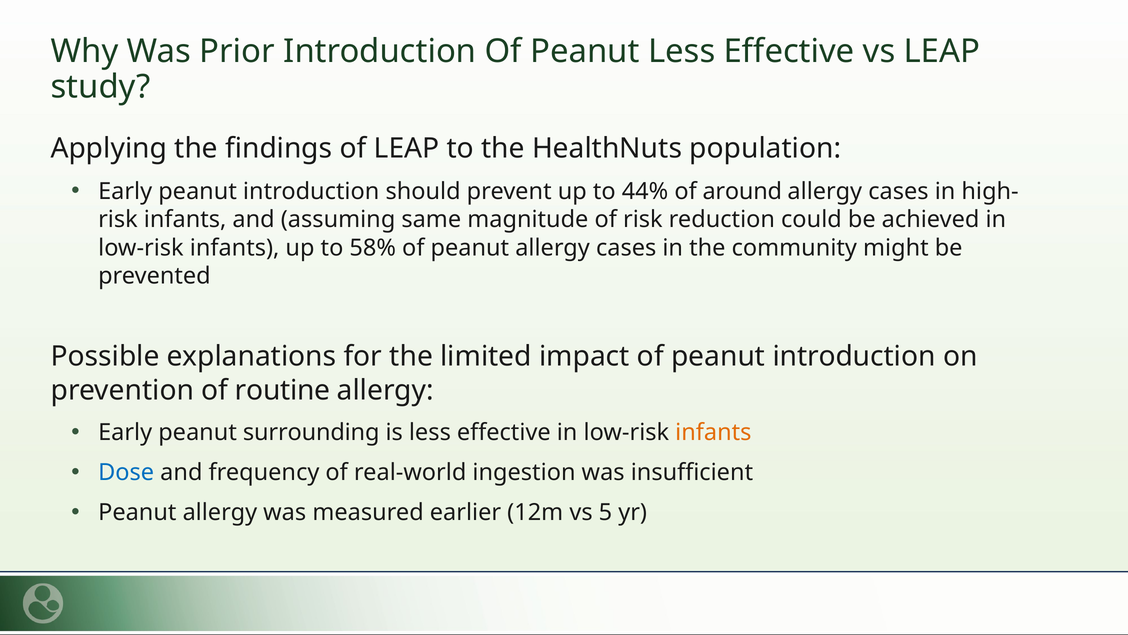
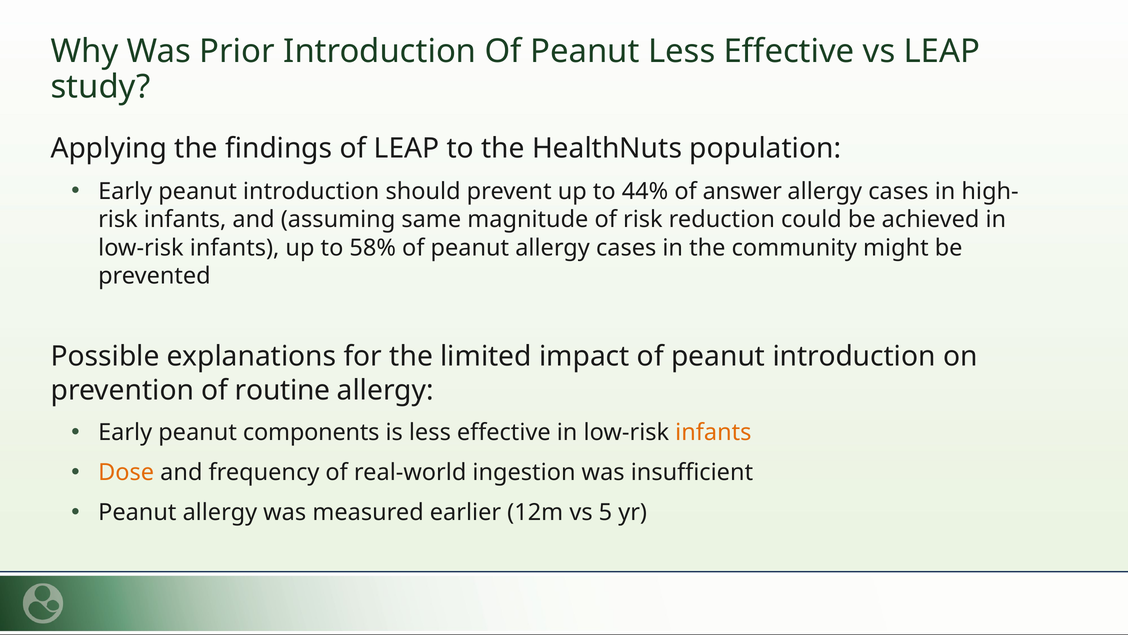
around: around -> answer (742, 191)
surrounding: surrounding -> components (311, 432)
Dose colour: blue -> orange (126, 472)
